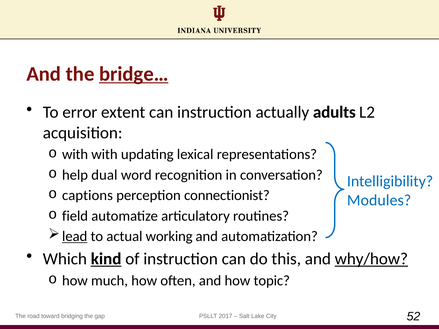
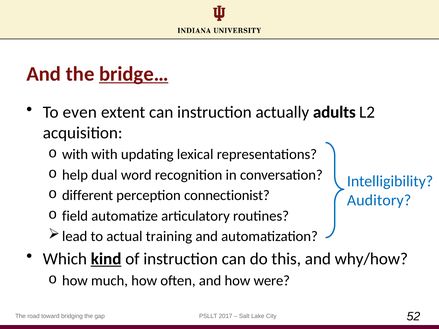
error: error -> even (80, 112)
captions: captions -> different (88, 196)
Modules: Modules -> Auditory (379, 201)
lead underline: present -> none (75, 237)
working: working -> training (169, 237)
why/how underline: present -> none (371, 259)
topic: topic -> were (272, 281)
